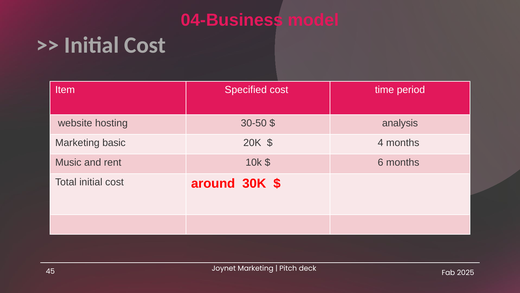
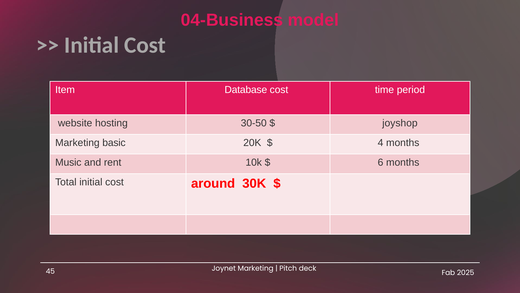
Specified: Specified -> Database (246, 90)
analysis: analysis -> joyshop (400, 123)
